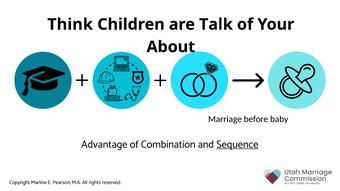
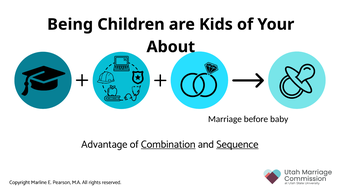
Think: Think -> Being (70, 24)
Talk: Talk -> Kids (216, 24)
Combination underline: none -> present (168, 144)
